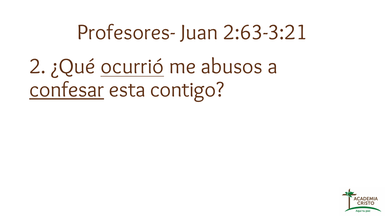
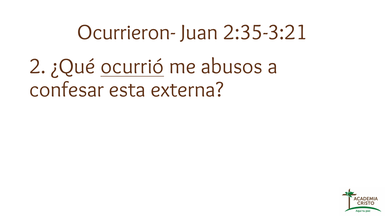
Profesores-: Profesores- -> Ocurrieron- (126, 32)
2:63-3:21: 2:63-3:21 -> 2:35-3:21 (265, 32)
confesar underline: present -> none (67, 90)
contigo: contigo -> externa (187, 90)
